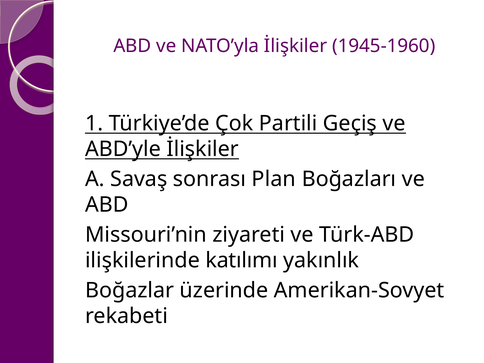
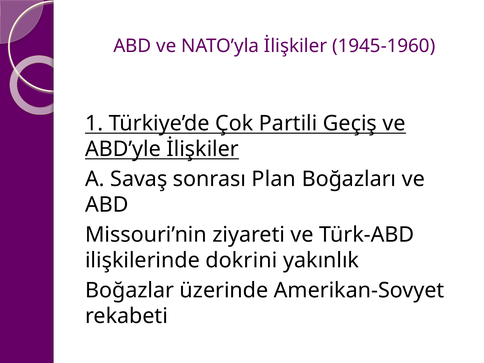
katılımı: katılımı -> dokrini (241, 260)
